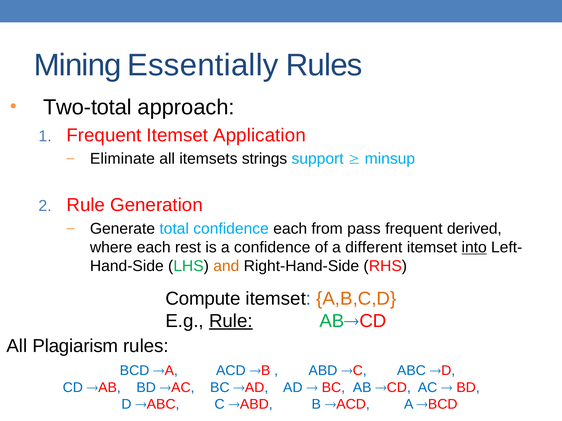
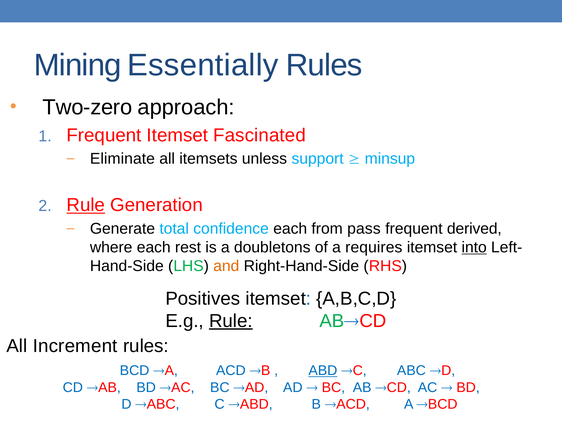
Two-total: Two-total -> Two-zero (87, 108)
Application: Application -> Fascinated (259, 135)
strings: strings -> unless (264, 159)
Rule underline: none -> present (86, 205)
a confidence: confidence -> doubletons (272, 248)
different: different -> requires (374, 248)
Compute: Compute -> Positives (203, 299)
A,B,C,D colour: orange -> black (356, 299)
Plagiarism: Plagiarism -> Increment (75, 346)
ABD underline: none -> present (323, 371)
